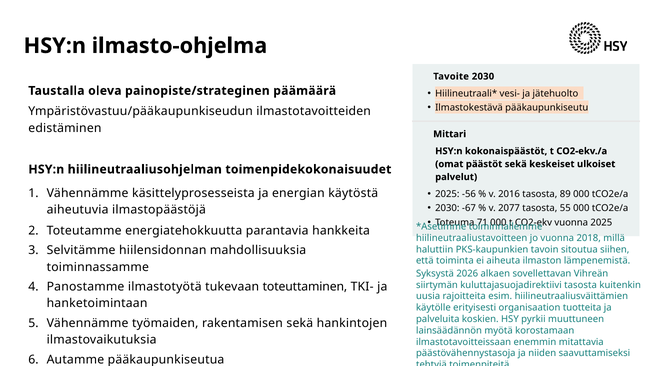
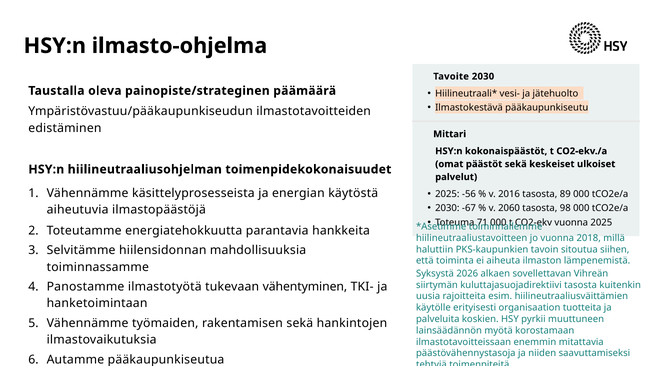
2077: 2077 -> 2060 (509, 208)
55: 55 -> 98 (565, 208)
toteuttaminen: toteuttaminen -> vähentyminen (305, 287)
